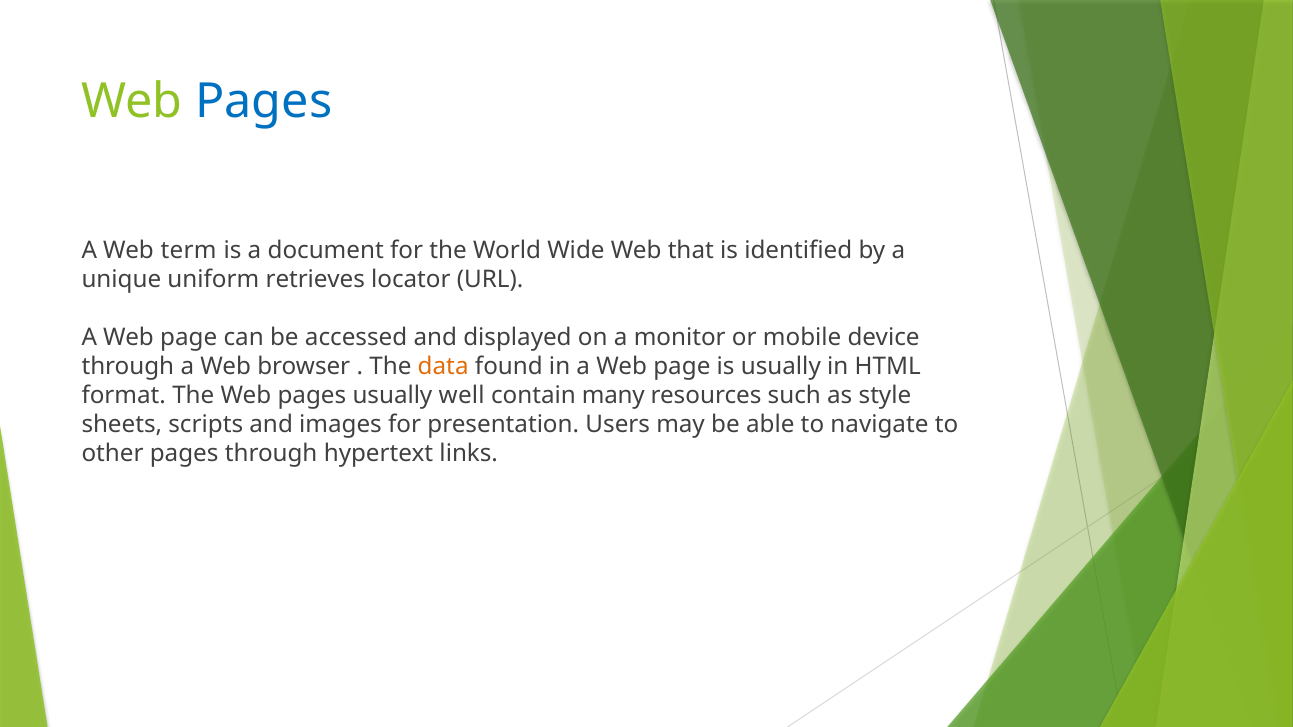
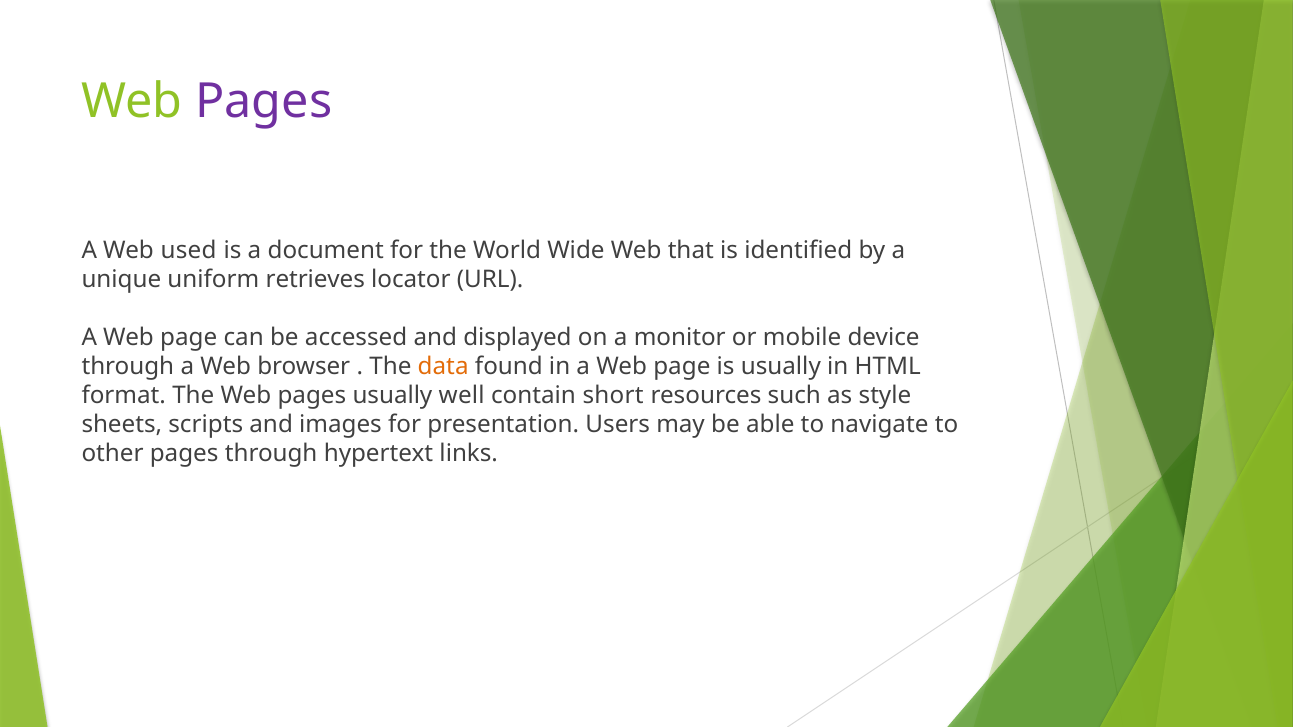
Pages colour: blue -> purple (264, 102)
term: term -> used (189, 250)
many: many -> short (613, 396)
